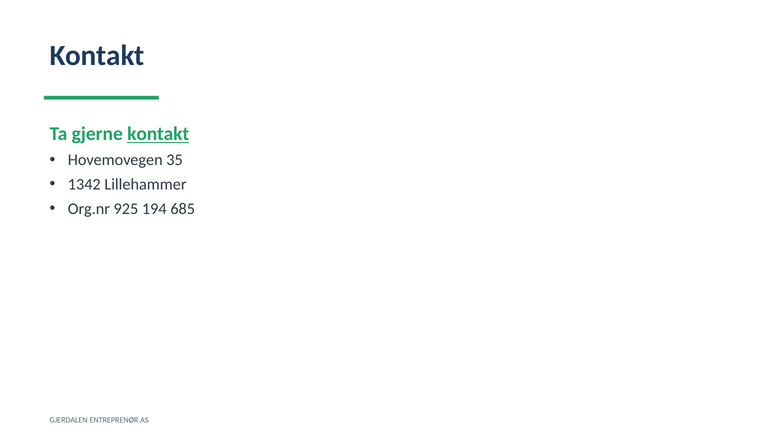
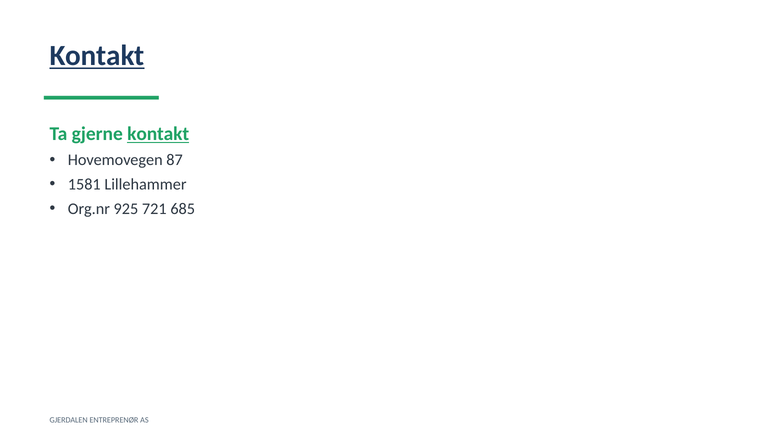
Kontakt underline: none -> present (97, 56)
35: 35 -> 87 (175, 160)
1342: 1342 -> 1581 (84, 185)
194: 194 -> 721 (154, 209)
